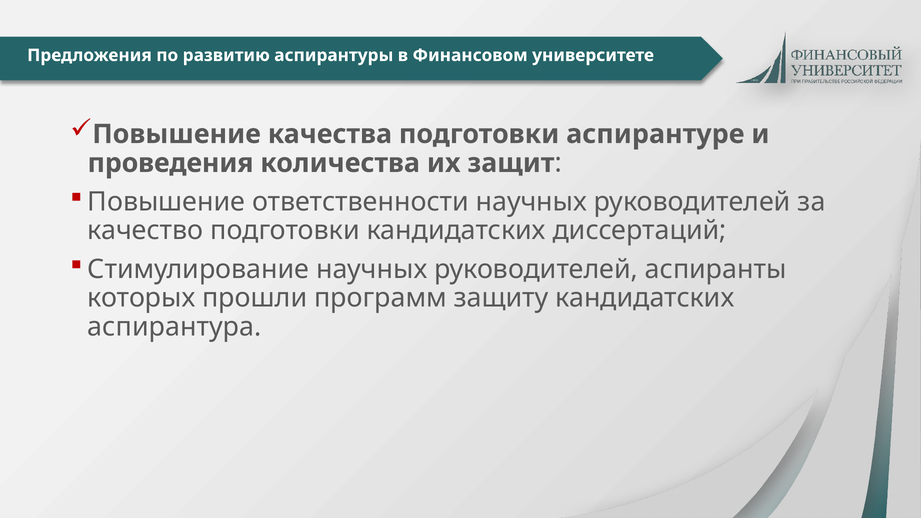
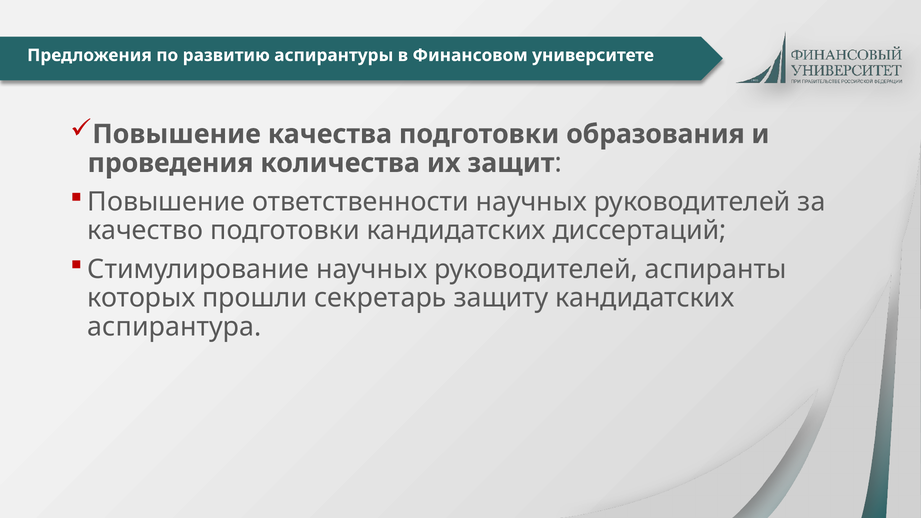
аспирантуре: аспирантуре -> образования (655, 134)
программ: программ -> секретарь (380, 298)
